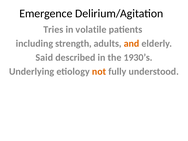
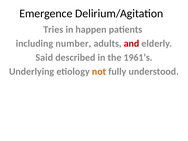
volatile: volatile -> happen (91, 29)
strength: strength -> number (73, 43)
and colour: orange -> red (132, 43)
1930’s: 1930’s -> 1961’s (138, 57)
